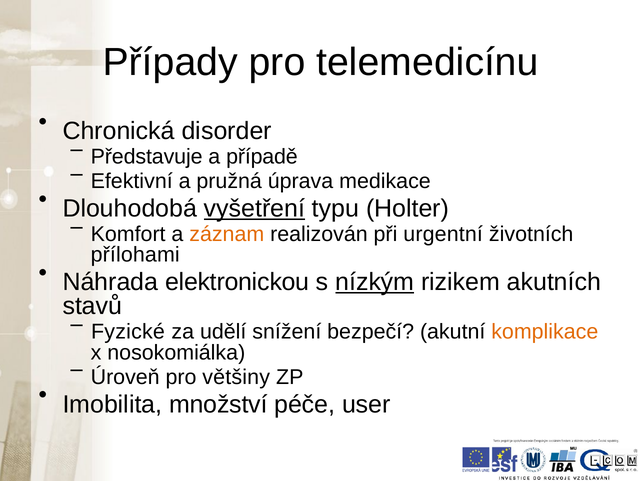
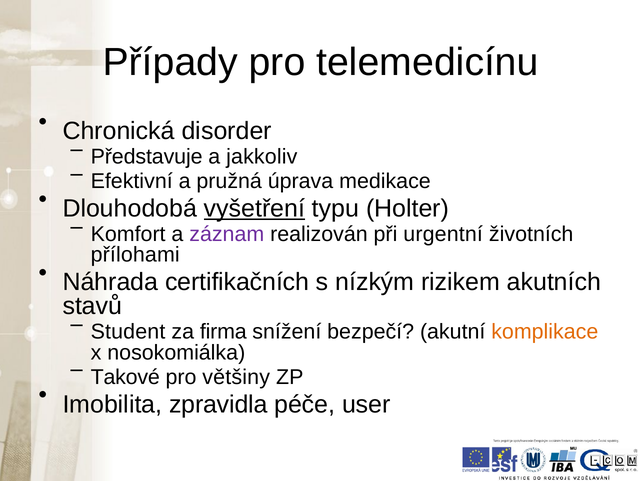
případě: případě -> jakkoliv (262, 157)
záznam colour: orange -> purple (227, 235)
elektronickou: elektronickou -> certifikačních (237, 283)
nízkým underline: present -> none (375, 283)
Fyzické: Fyzické -> Student (128, 332)
udělí: udělí -> firma (223, 332)
Úroveň: Úroveň -> Takové (125, 377)
množství: množství -> zpravidla (218, 405)
